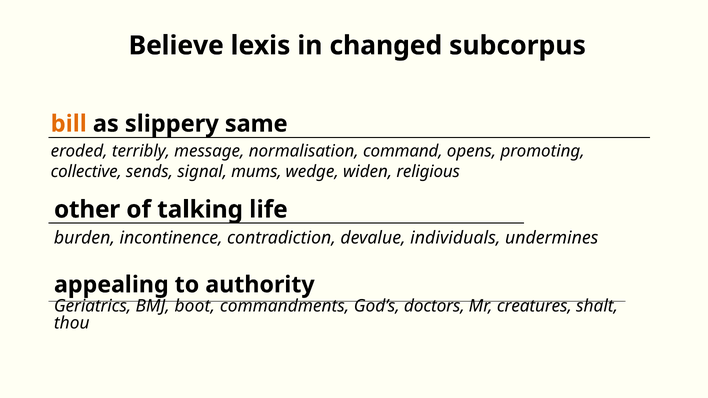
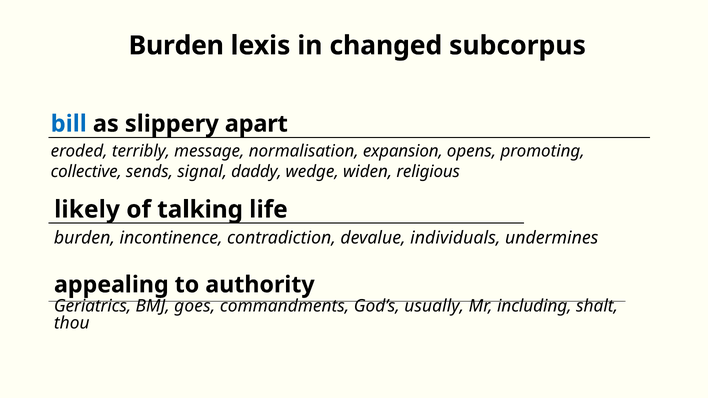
Believe: Believe -> Burden (176, 46)
bill colour: orange -> blue (69, 124)
same: same -> apart (256, 124)
command: command -> expansion (403, 151)
mums: mums -> daddy (256, 172)
other: other -> likely (87, 210)
boot: boot -> goes (195, 306)
doctors: doctors -> usually (434, 306)
creatures: creatures -> including (534, 306)
